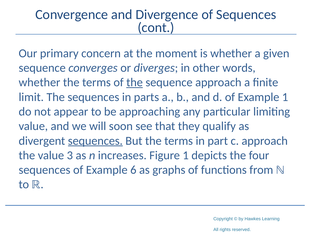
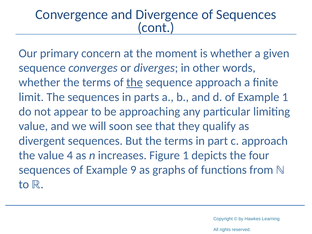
sequences underline: present -> none (95, 141)
3: 3 -> 4 (70, 155)
6: 6 -> 9 (133, 170)
